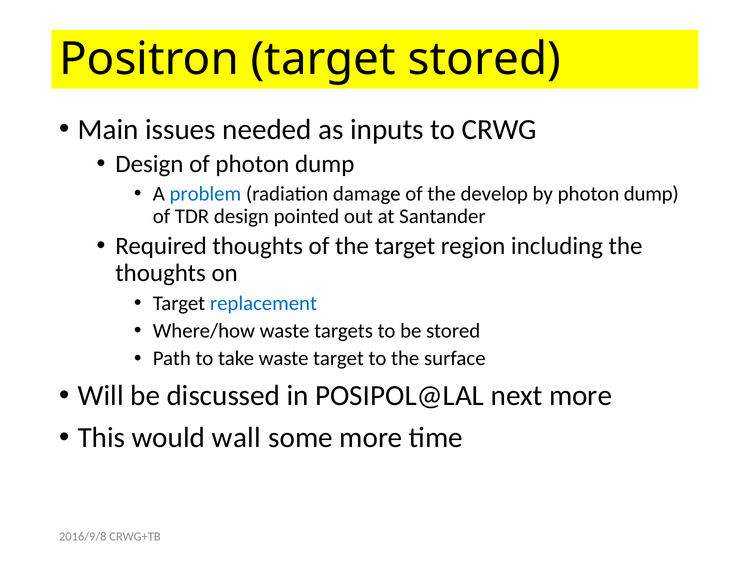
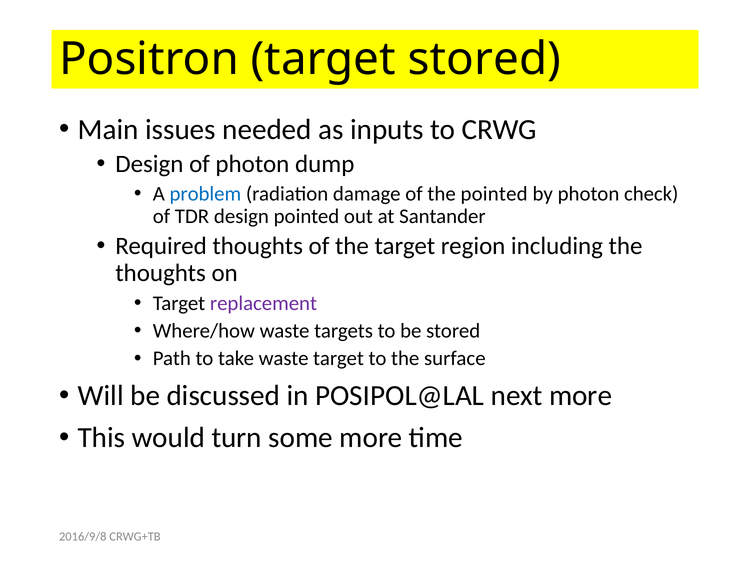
the develop: develop -> pointed (494, 194)
by photon dump: dump -> check (651, 194)
replacement colour: blue -> purple (263, 303)
wall: wall -> turn (237, 438)
